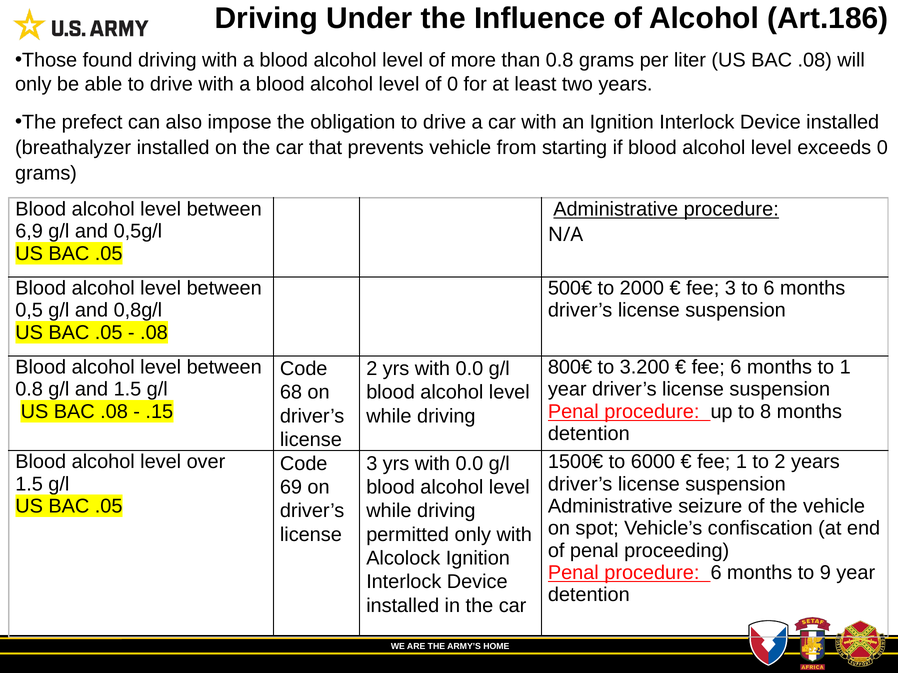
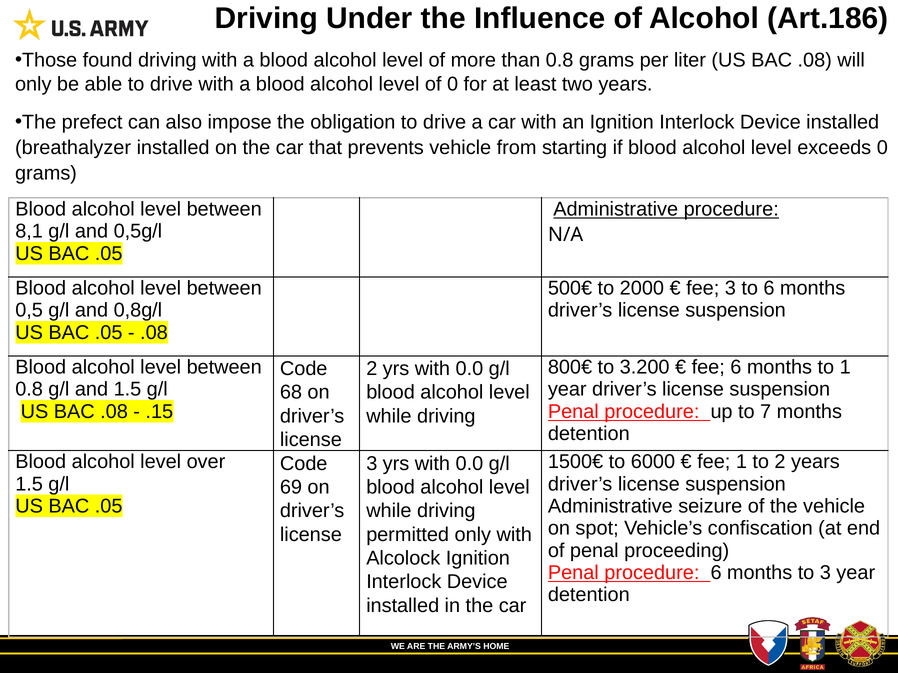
6,9: 6,9 -> 8,1 (29, 231)
8: 8 -> 7 (766, 412)
to 9: 9 -> 3 (825, 573)
